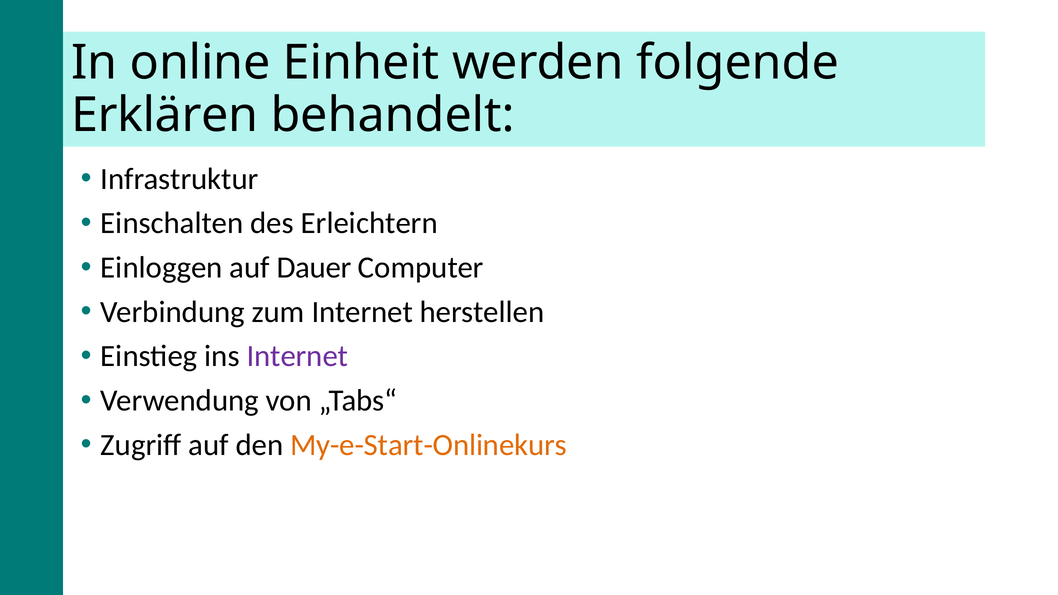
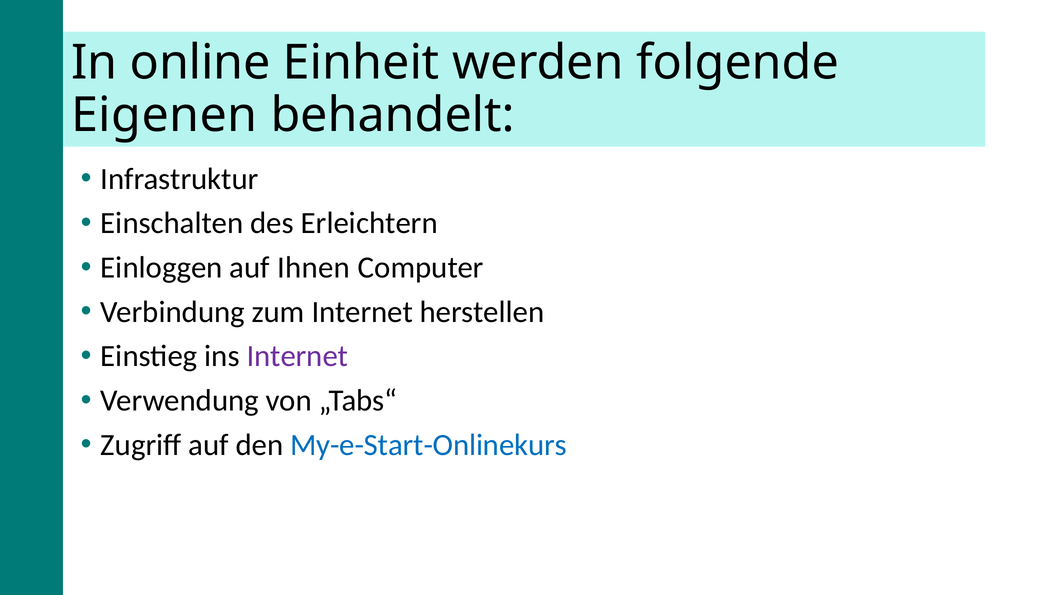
Erklären: Erklären -> Eigenen (164, 115)
Dauer: Dauer -> Ihnen (314, 268)
My-e-Start-Onlinekurs colour: orange -> blue (428, 445)
